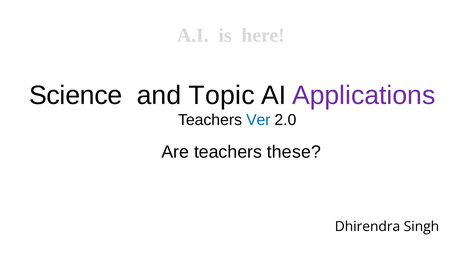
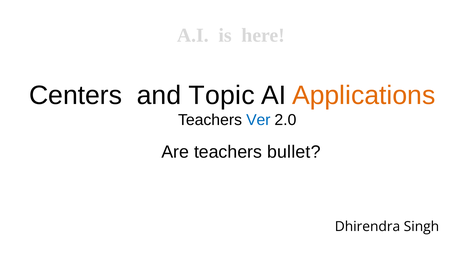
Science: Science -> Centers (76, 95)
Applications colour: purple -> orange (364, 95)
these: these -> bullet (294, 152)
